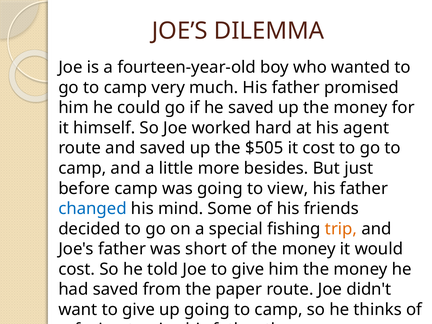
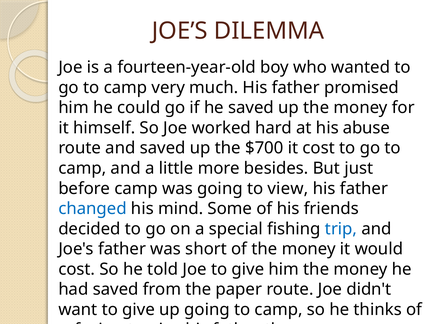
agent: agent -> abuse (366, 128)
$505: $505 -> $700 (264, 148)
trip colour: orange -> blue (341, 229)
